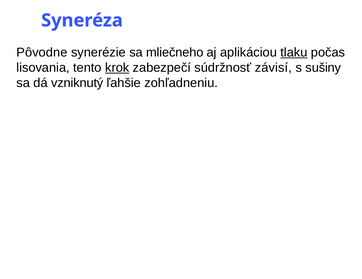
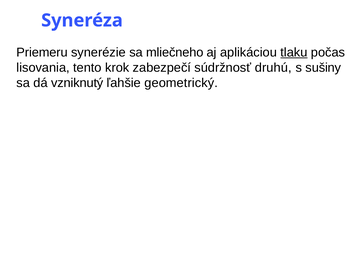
Pôvodne: Pôvodne -> Priemeru (42, 52)
krok underline: present -> none (117, 68)
závisí: závisí -> druhú (273, 68)
zohľadneniu: zohľadneniu -> geometrický (181, 83)
